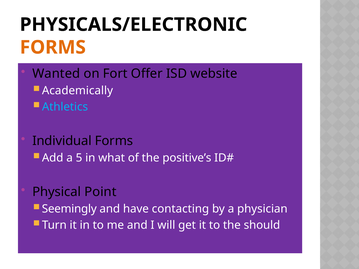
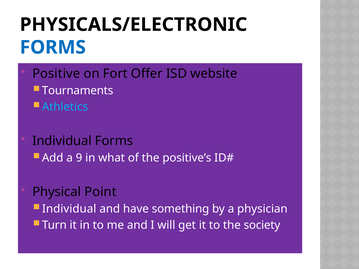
FORMS colour: orange -> blue (53, 47)
Wanted: Wanted -> Positive (56, 74)
Academically: Academically -> Tournaments (78, 91)
5: 5 -> 9 (79, 158)
Seemingly: Seemingly -> Individual (69, 209)
contacting: contacting -> something (180, 209)
should: should -> society (262, 225)
